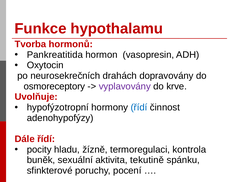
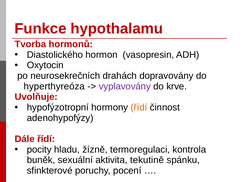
Pankreatitida: Pankreatitida -> Diastolického (55, 55)
osmoreceptory: osmoreceptory -> hyperthyreóza (54, 86)
řídí colour: blue -> orange (139, 108)
